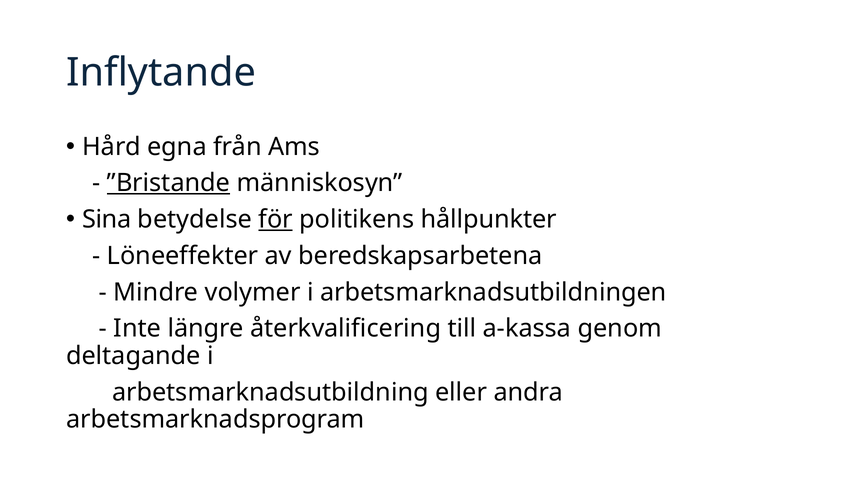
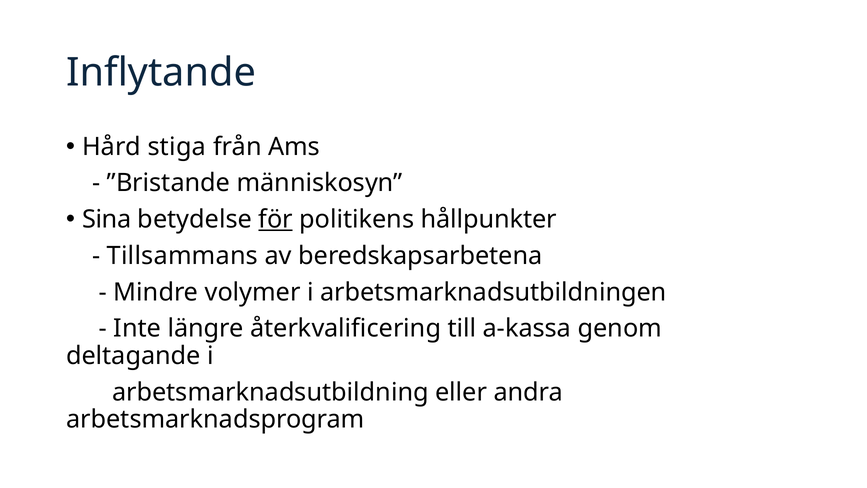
egna: egna -> stiga (177, 147)
”Bristande underline: present -> none (169, 183)
Löneeffekter: Löneeffekter -> Tillsammans (183, 256)
